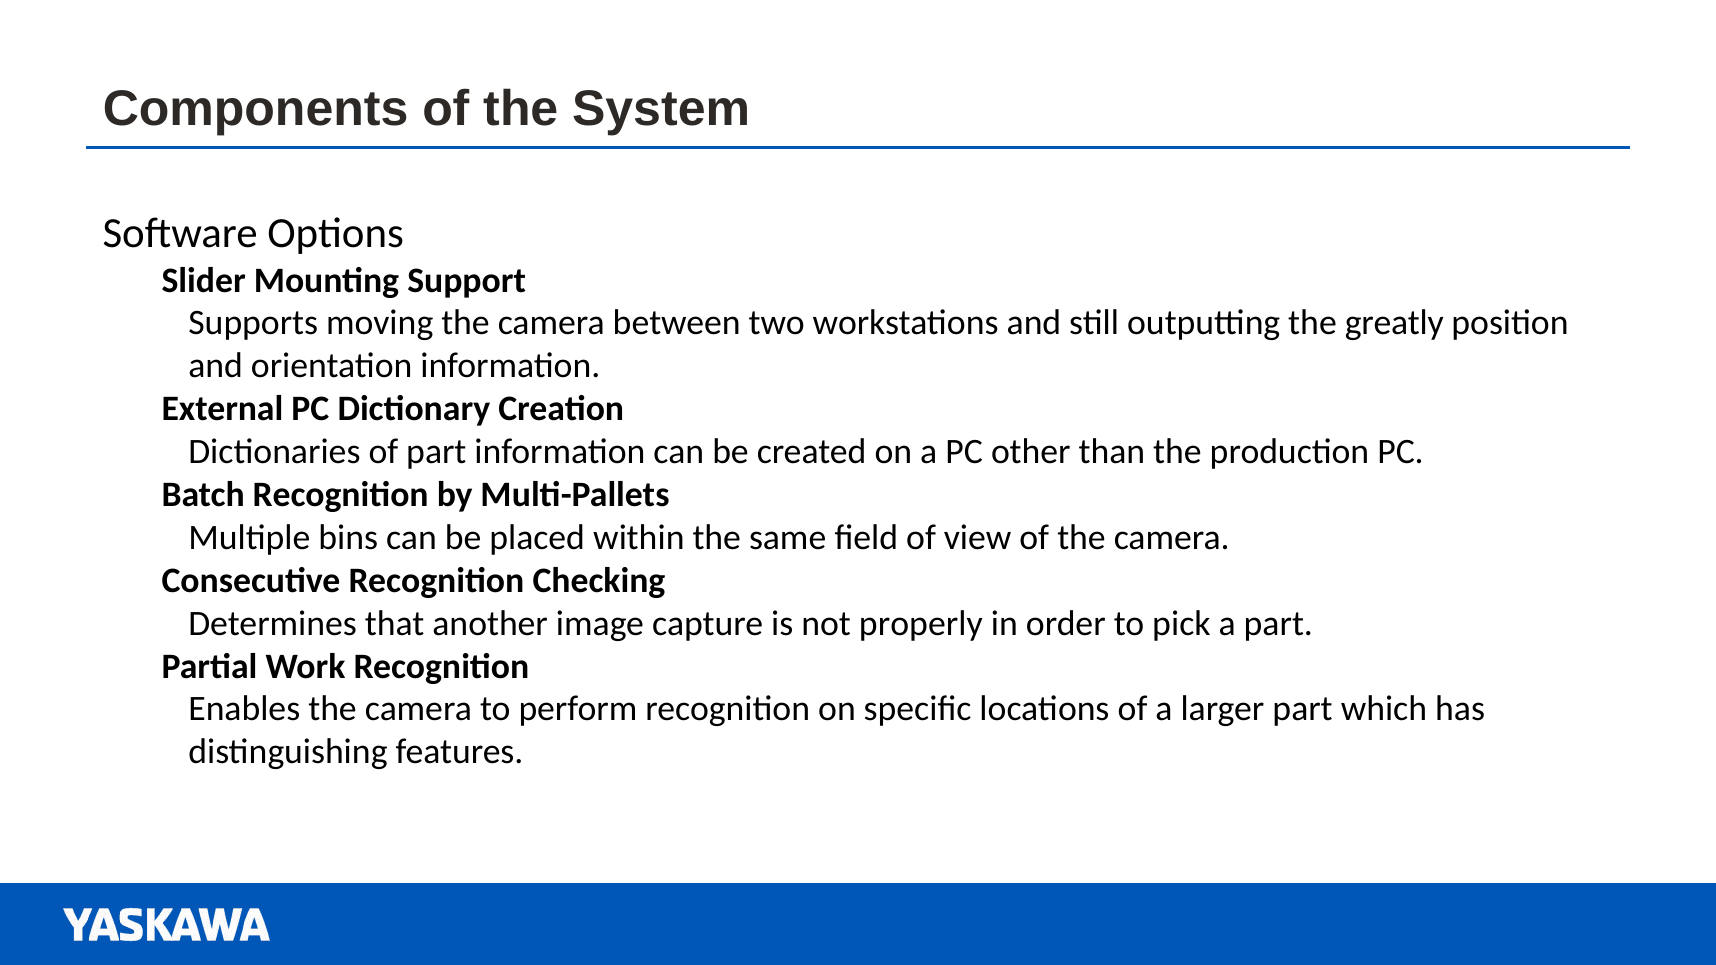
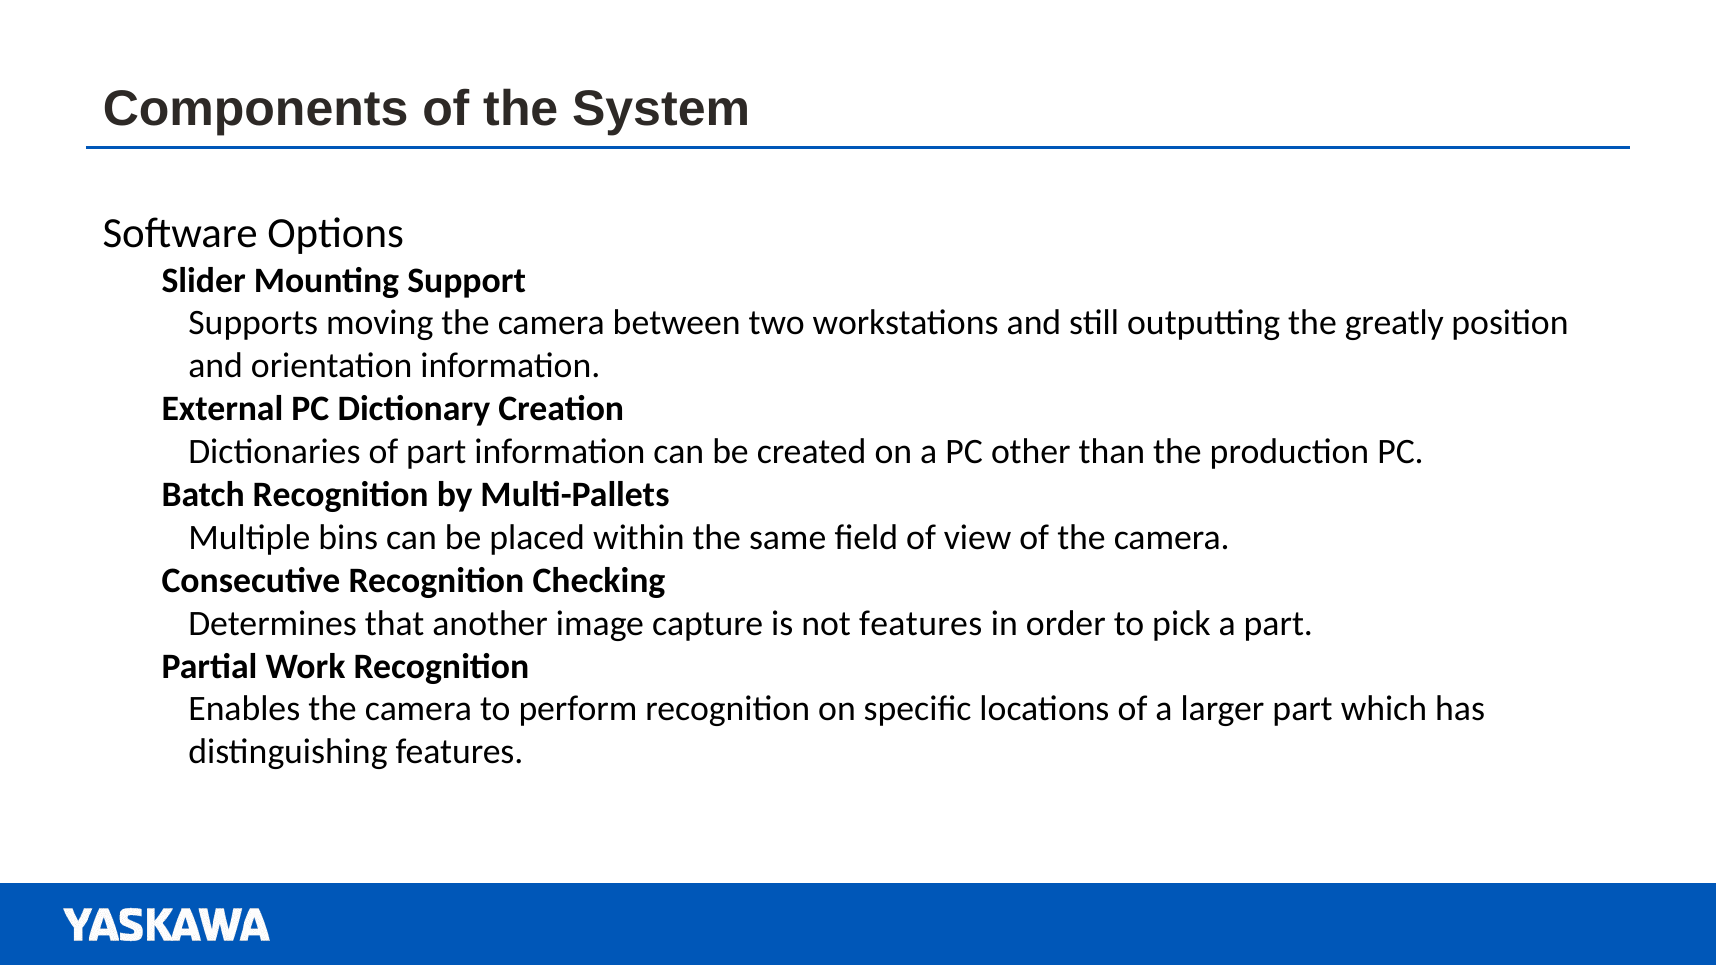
not properly: properly -> features (921, 624)
